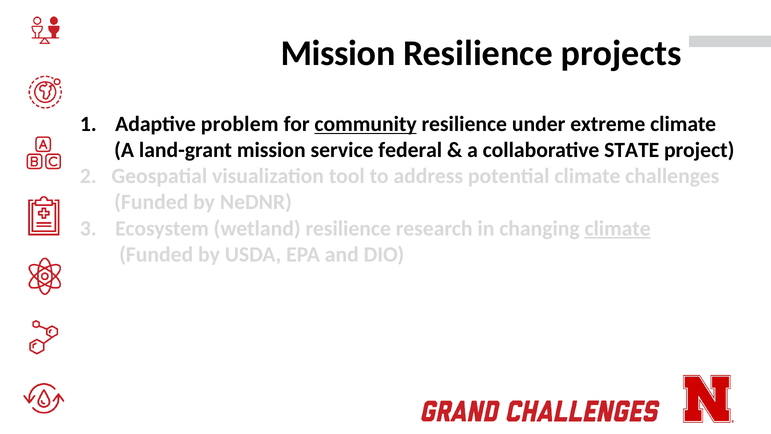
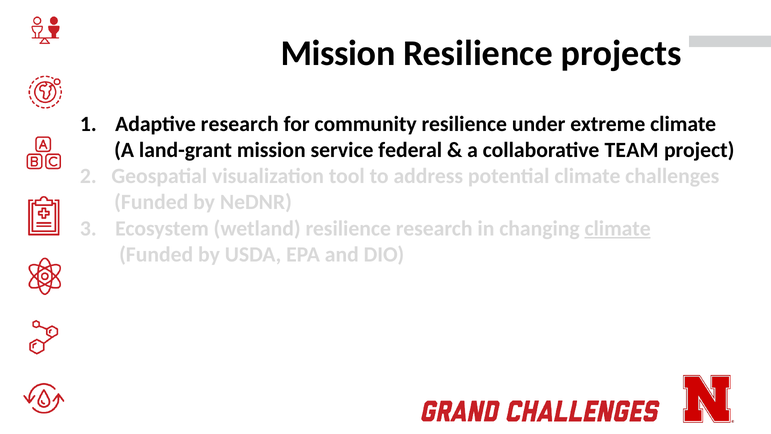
Adaptive problem: problem -> research (240, 124)
community underline: present -> none (366, 124)
STATE: STATE -> TEAM (632, 150)
